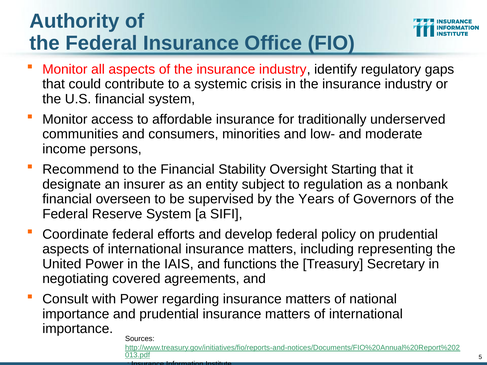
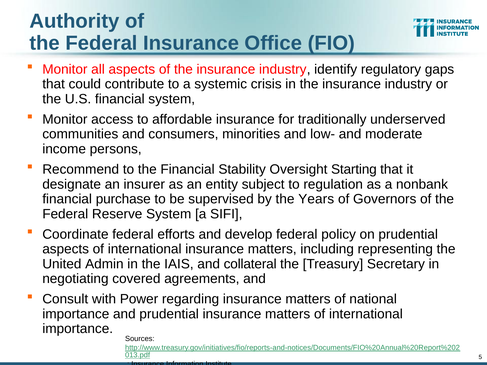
overseen: overseen -> purchase (123, 199)
United Power: Power -> Admin (104, 264)
functions: functions -> collateral (250, 264)
